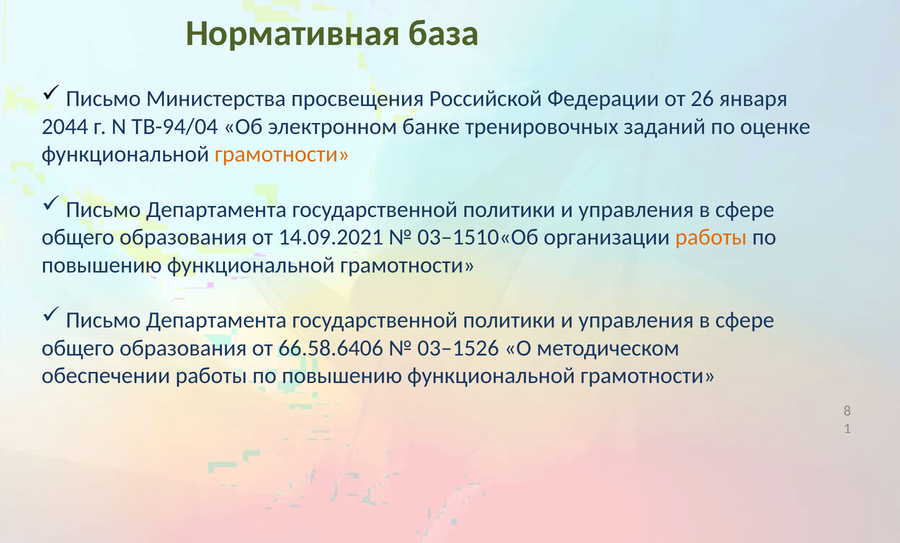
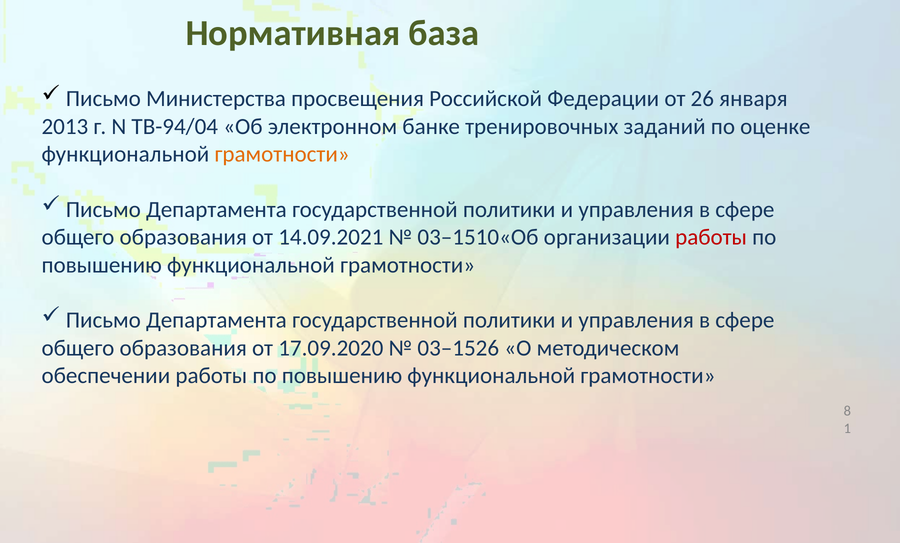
2044: 2044 -> 2013 (65, 126)
работы colour: orange -> red (711, 237)
66.58.6406: 66.58.6406 -> 17.09.2020 (331, 348)
